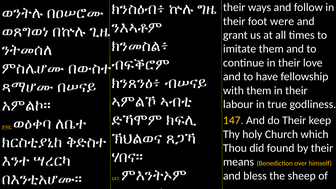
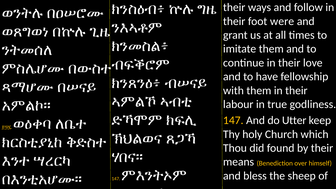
do Their: Their -> Utter (294, 120)
